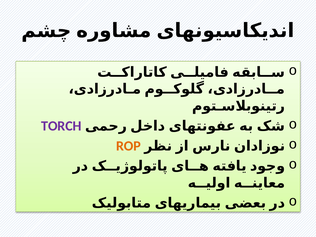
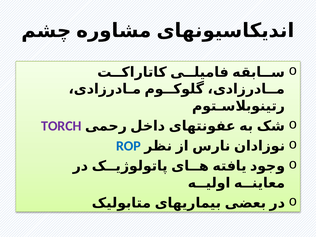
ROP colour: orange -> blue (128, 146)
